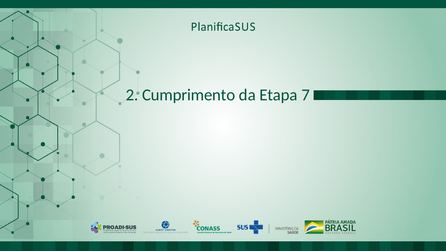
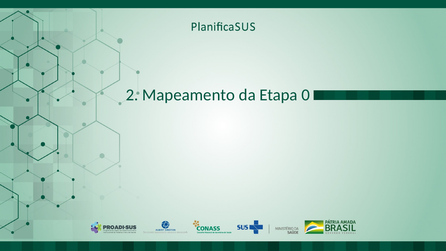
Cumprimento: Cumprimento -> Mapeamento (189, 95)
7: 7 -> 0 (306, 95)
